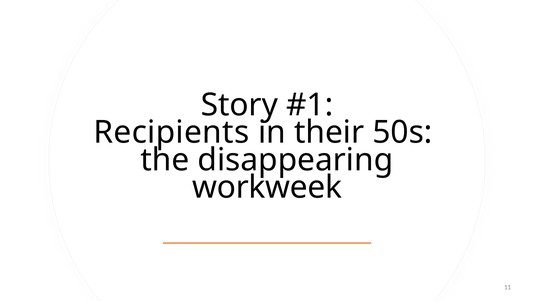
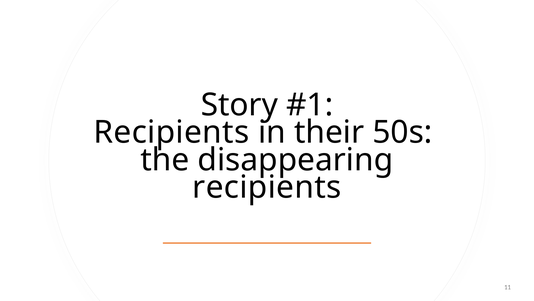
workweek: workweek -> recipients (267, 187)
